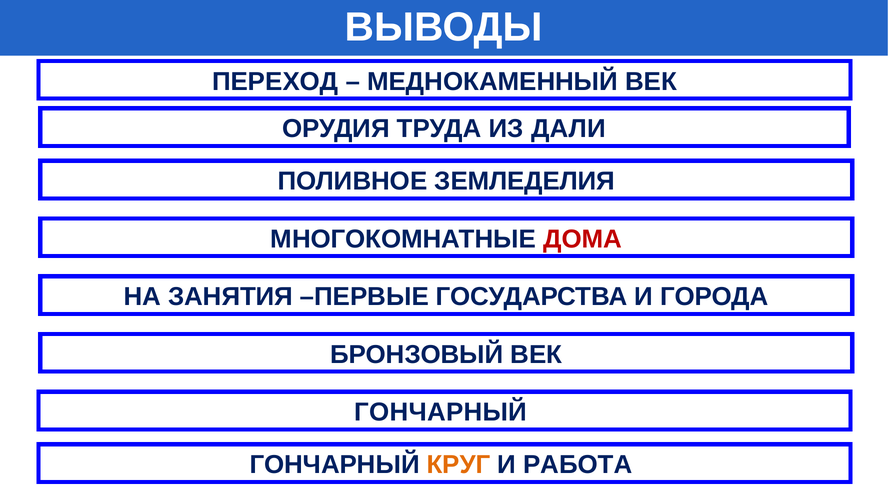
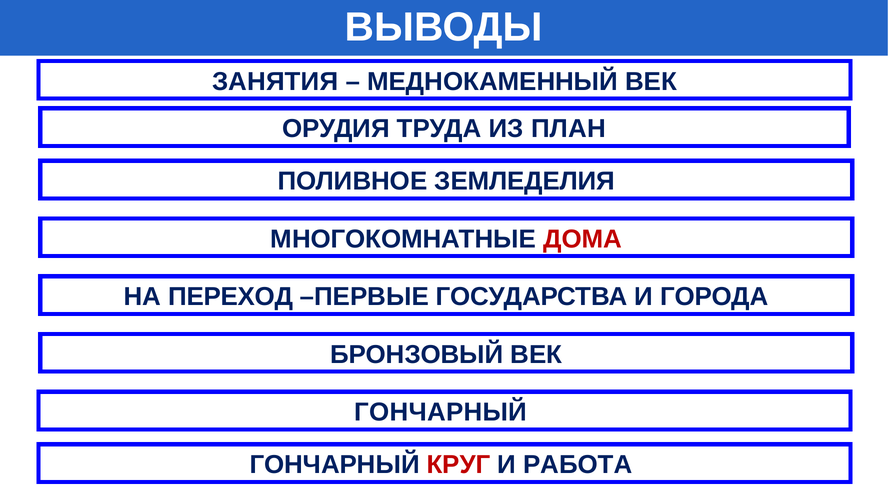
ПЕРЕХОД: ПЕРЕХОД -> ЗАНЯТИЯ (275, 82)
ДАЛИ: ДАЛИ -> ПЛАН (569, 129)
ЗАНЯТИЯ: ЗАНЯТИЯ -> ПЕРЕХОД (231, 297)
КРУГ colour: orange -> red (459, 465)
